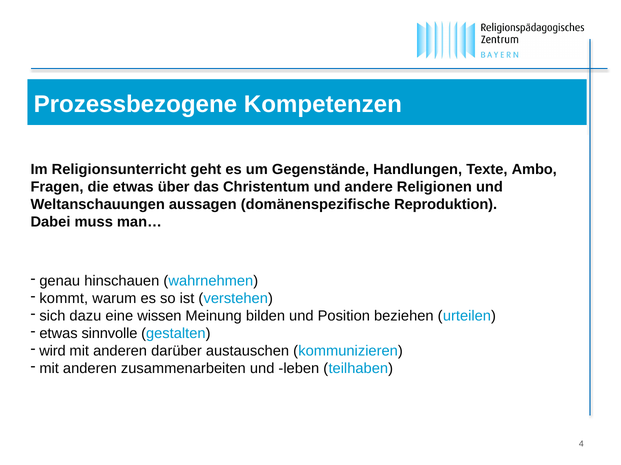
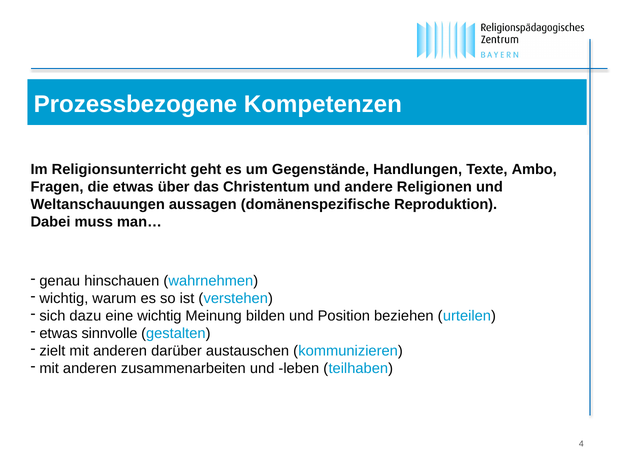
kommt: kommt -> wichtig (64, 299)
eine wissen: wissen -> wichtig (159, 316)
wird: wird -> zielt (52, 352)
